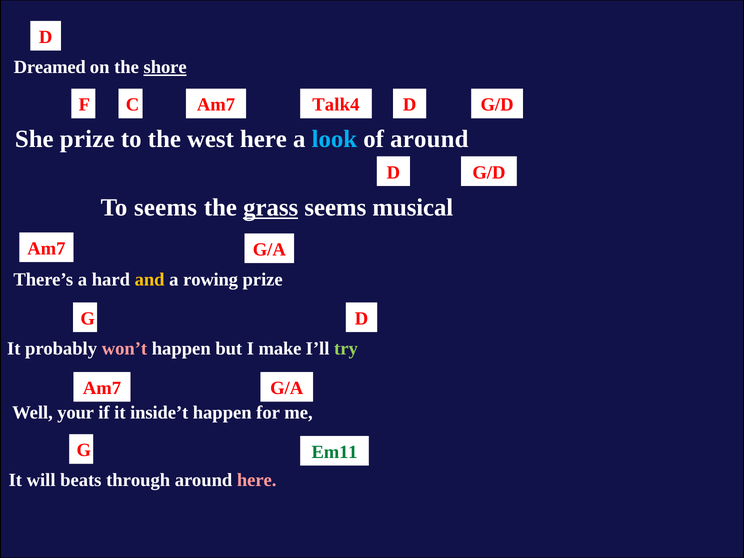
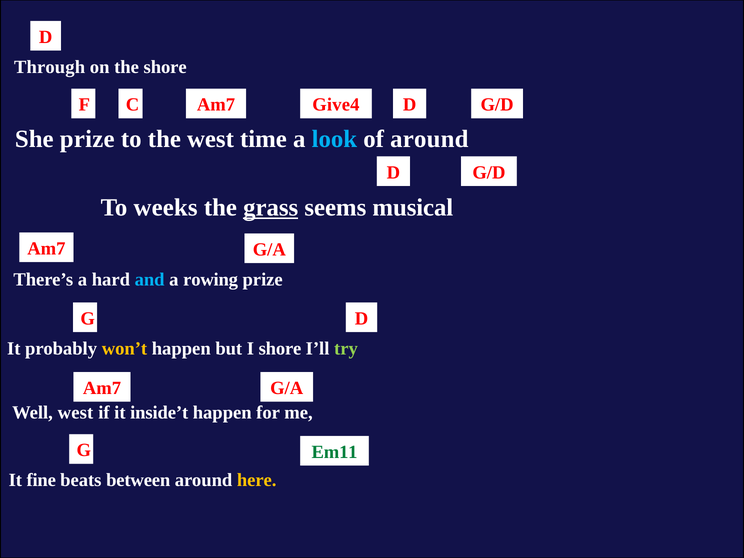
Dreamed: Dreamed -> Through (50, 67)
shore underline: present -> none (165, 67)
Talk4: Talk4 -> Give4 (336, 105)
west here: here -> time (263, 139)
To seems: seems -> weeks (166, 208)
and colour: yellow -> light blue (150, 280)
won’t colour: pink -> yellow (124, 349)
I make: make -> shore (280, 349)
Well your: your -> west (75, 413)
will: will -> fine (41, 480)
through: through -> between (138, 480)
here colour: pink -> yellow (257, 480)
